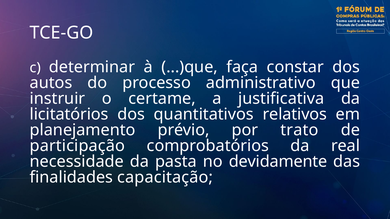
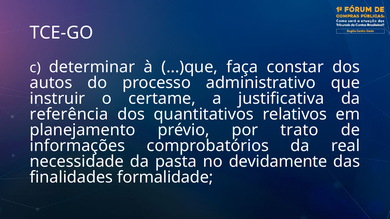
licitatórios: licitatórios -> referência (69, 114)
participação: participação -> informações (77, 146)
capacitação: capacitação -> formalidade (165, 178)
